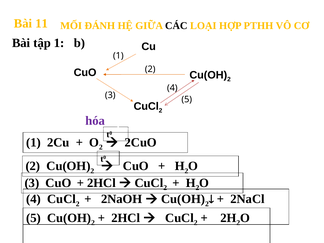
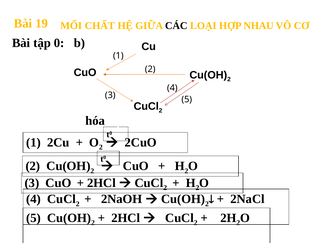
11: 11 -> 19 (42, 24)
ĐÁNH: ĐÁNH -> CHẤT (100, 26)
PTHH: PTHH -> NHAU (259, 26)
tập 1: 1 -> 0 (59, 43)
hóa colour: purple -> black (95, 121)
